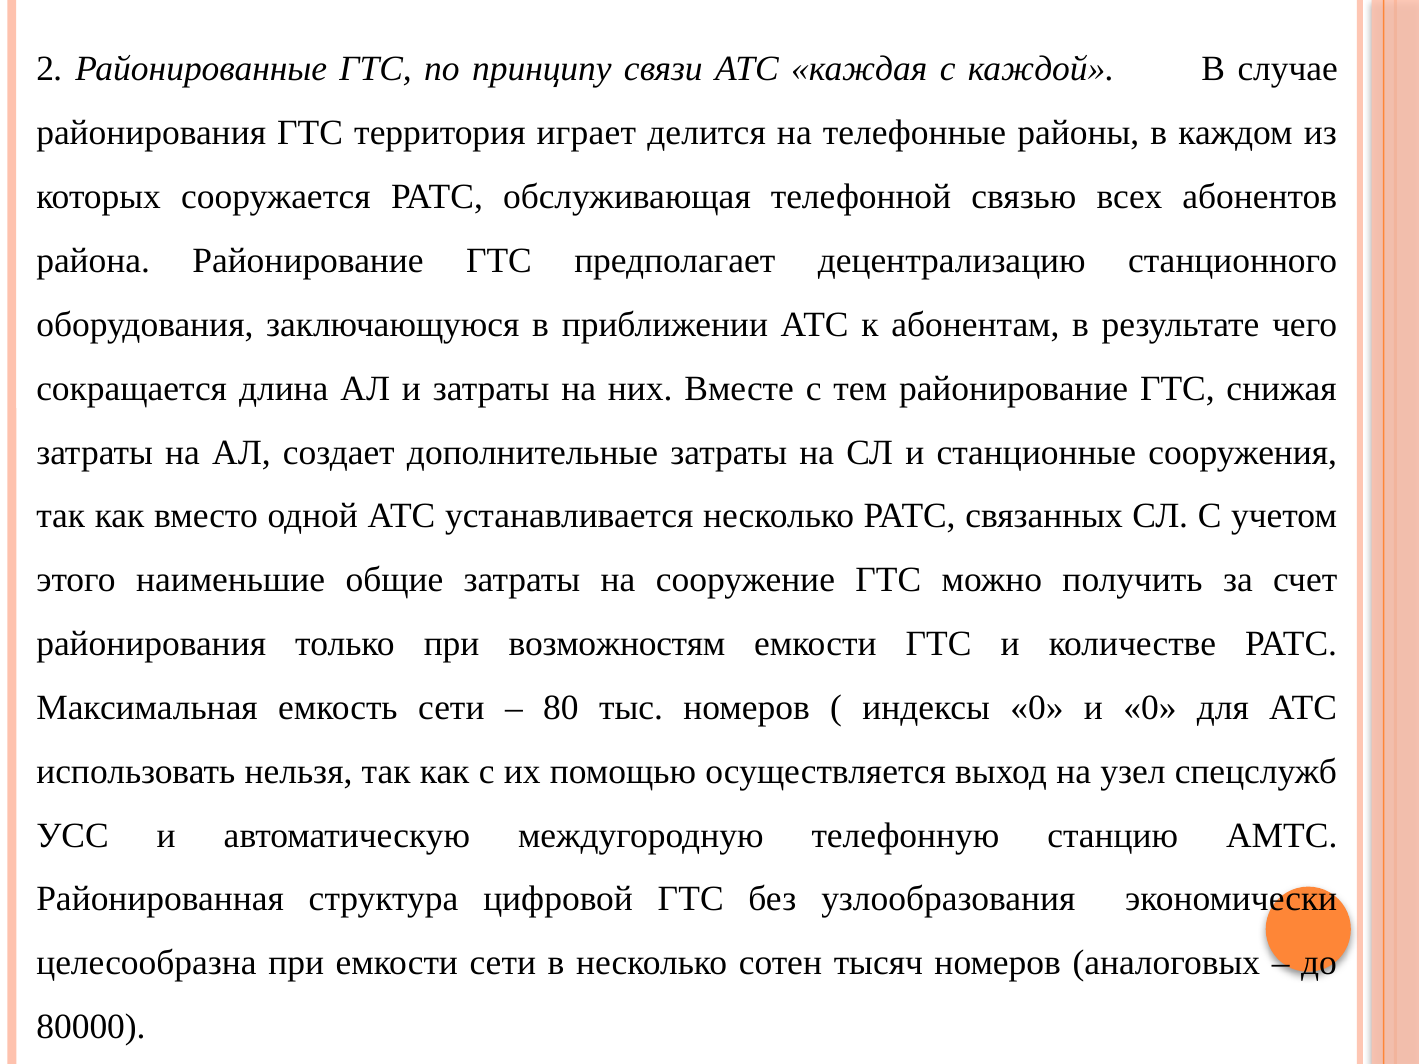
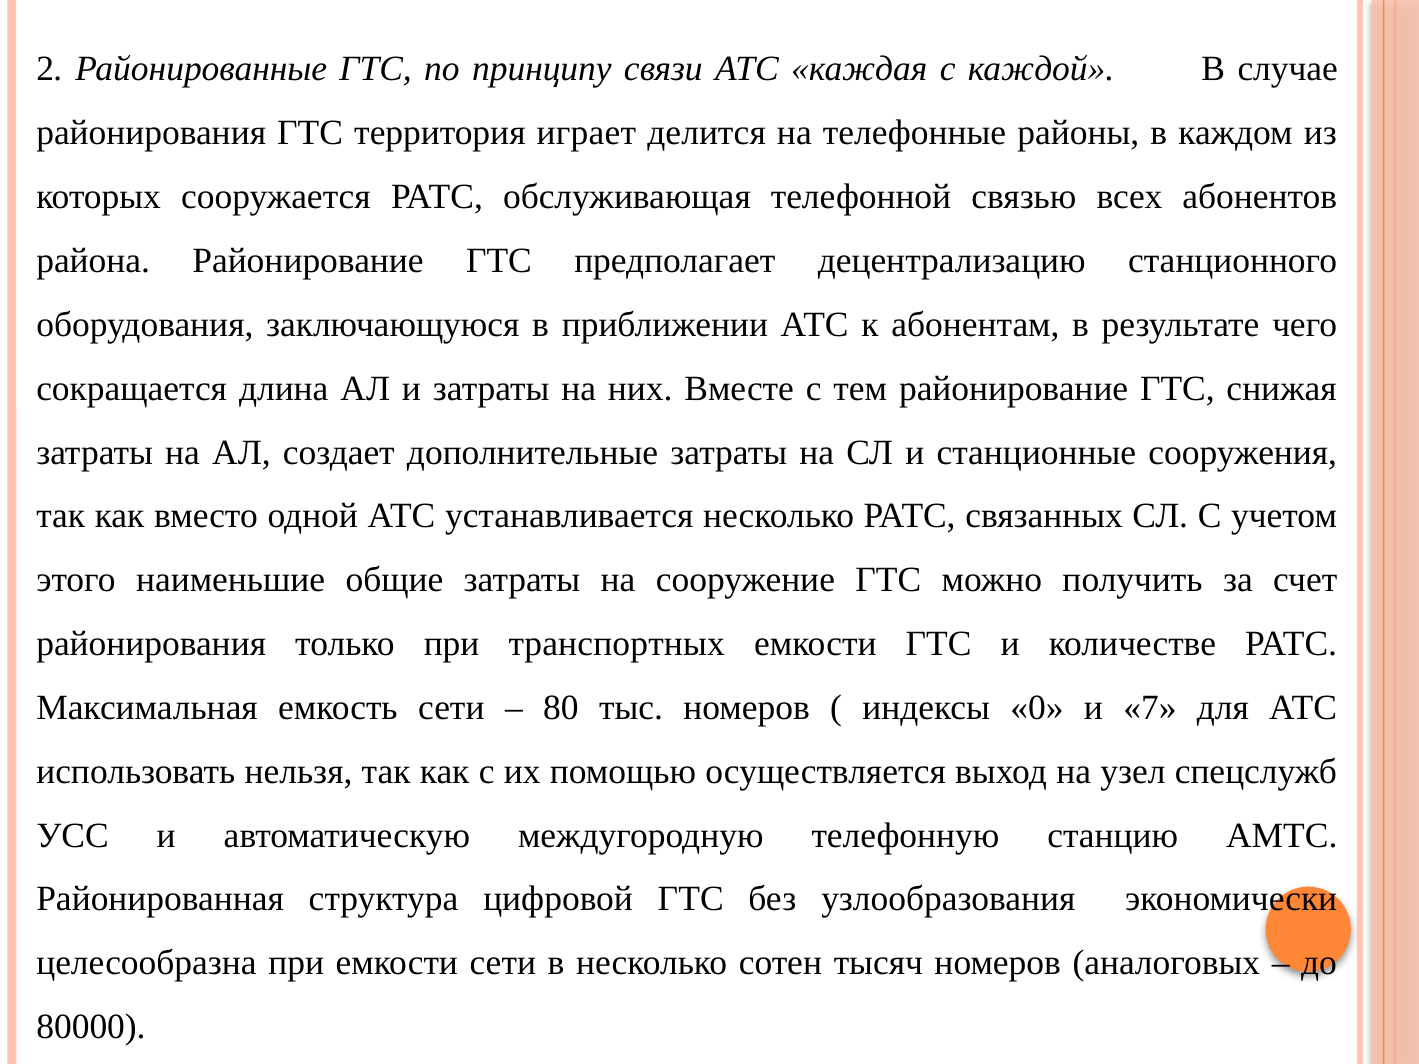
возможностям: возможностям -> транспортных (617, 644)
и 0: 0 -> 7 (1150, 708)
